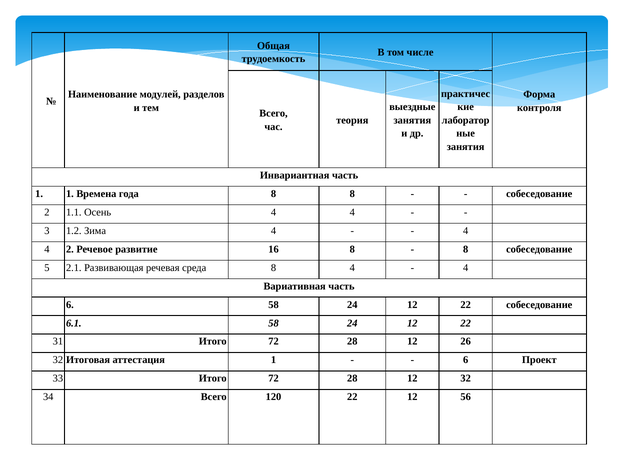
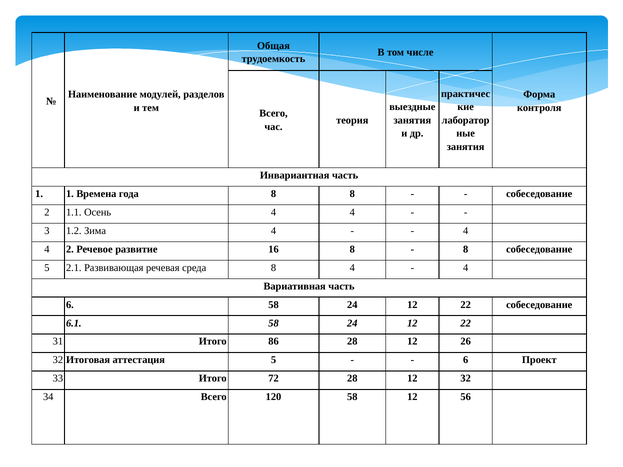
31 Итого 72: 72 -> 86 (274, 342)
аттестация 1: 1 -> 5 (274, 360)
120 22: 22 -> 58 (352, 397)
